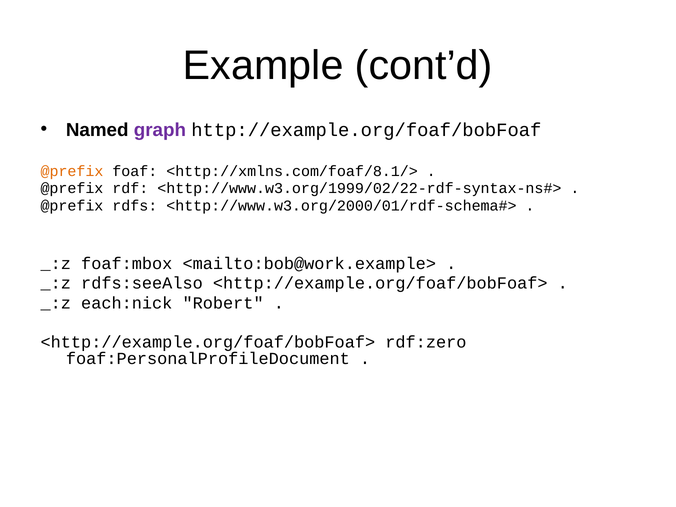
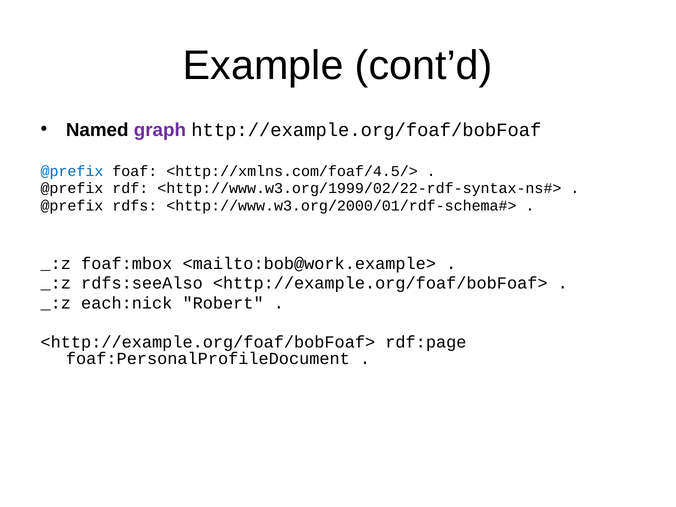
@prefix colour: orange -> blue (72, 171)
<http://xmlns.com/foaf/8.1/>: <http://xmlns.com/foaf/8.1/> -> <http://xmlns.com/foaf/4.5/> (292, 171)
rdf:zero: rdf:zero -> rdf:page (426, 342)
